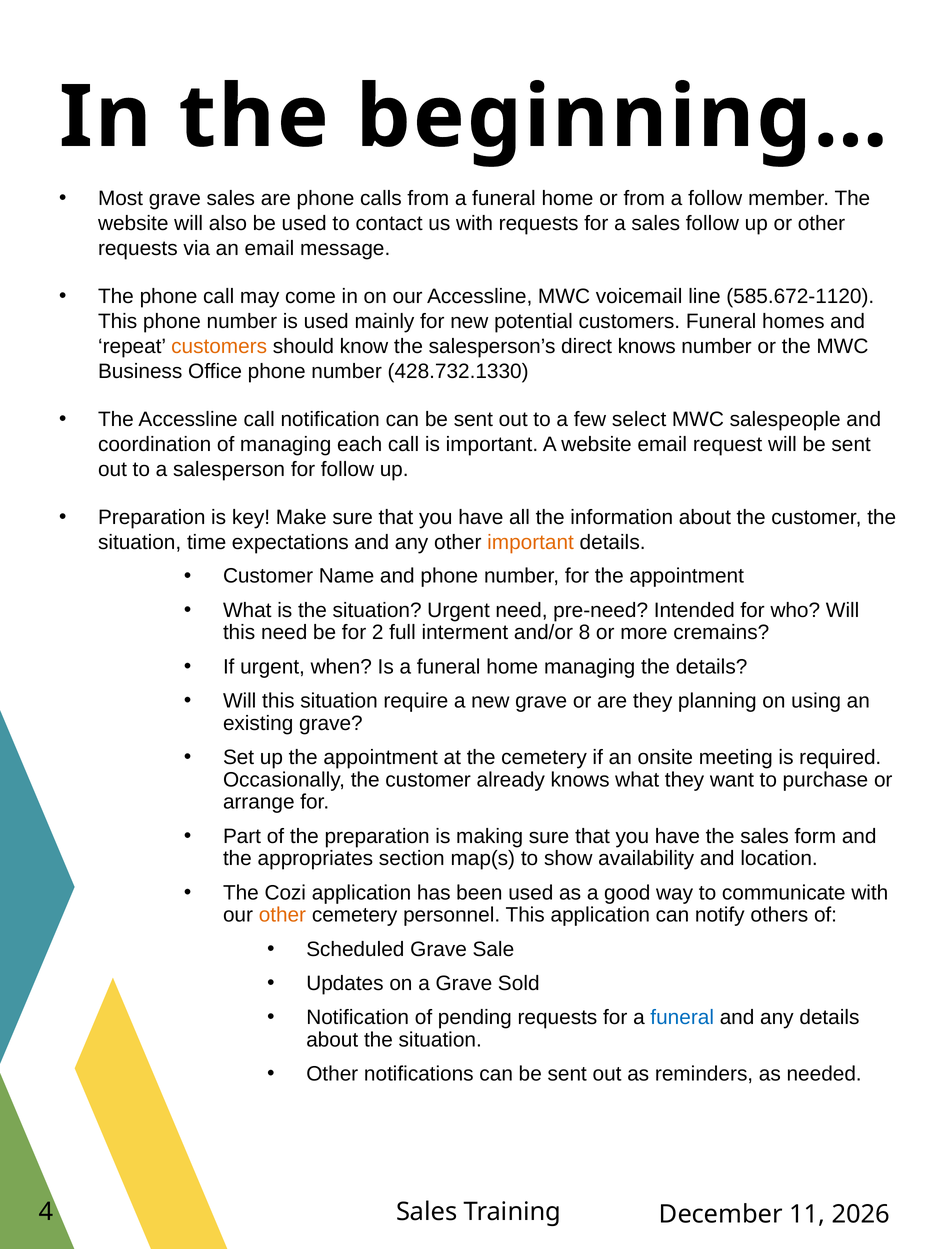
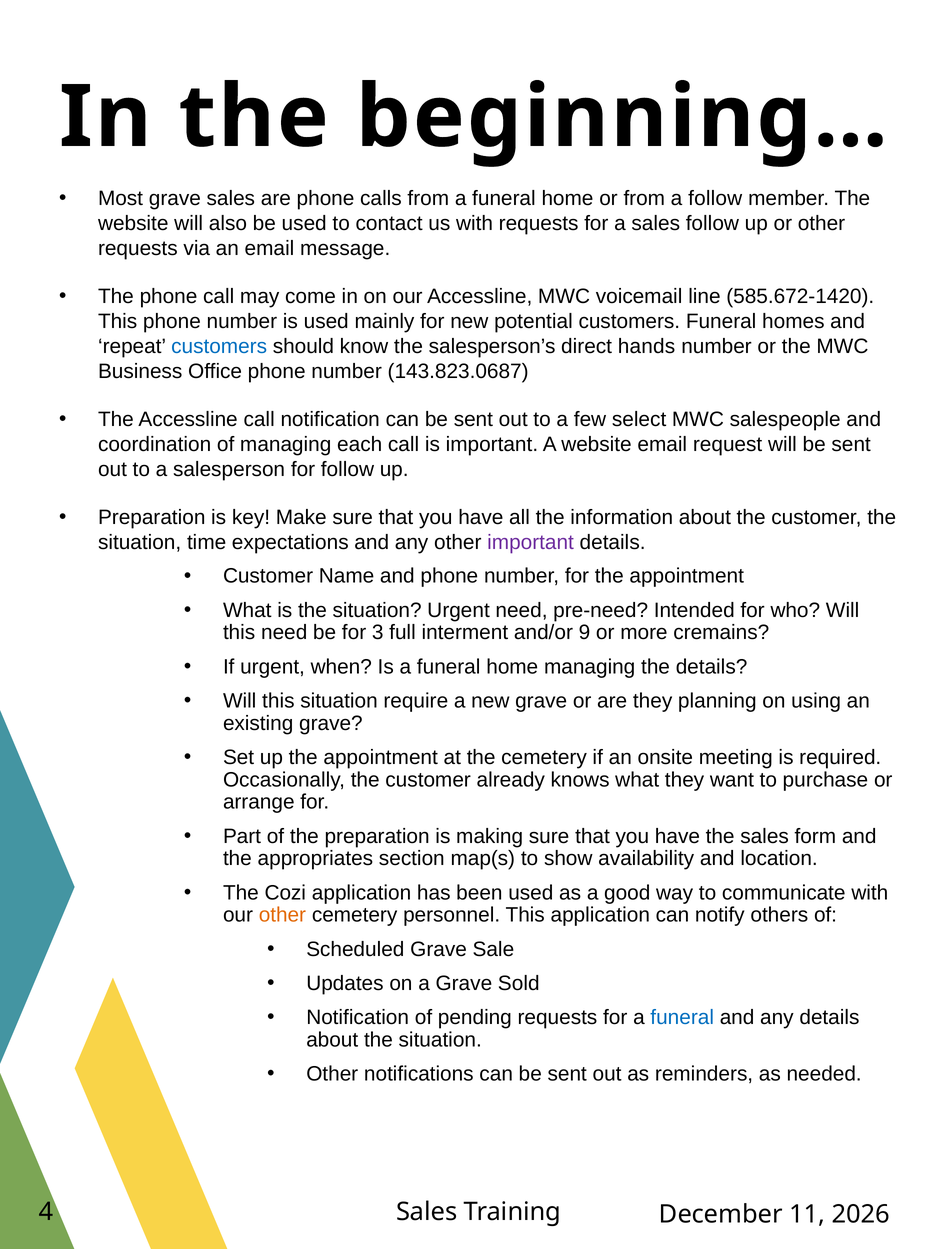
585.672-1120: 585.672-1120 -> 585.672-1420 (800, 296)
customers colour: orange -> blue (219, 346)
direct knows: knows -> hands (647, 346)
428.732.1330: 428.732.1330 -> 143.823.0687 (458, 371)
important colour: orange -> purple (531, 543)
2: 2 -> 3 (378, 633)
8: 8 -> 9 (584, 633)
